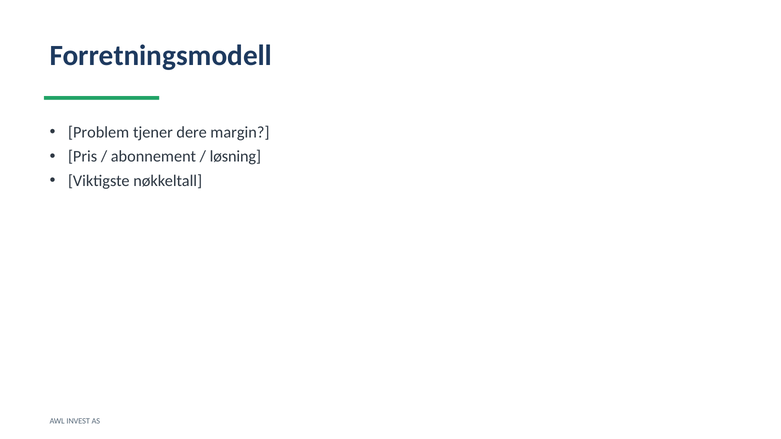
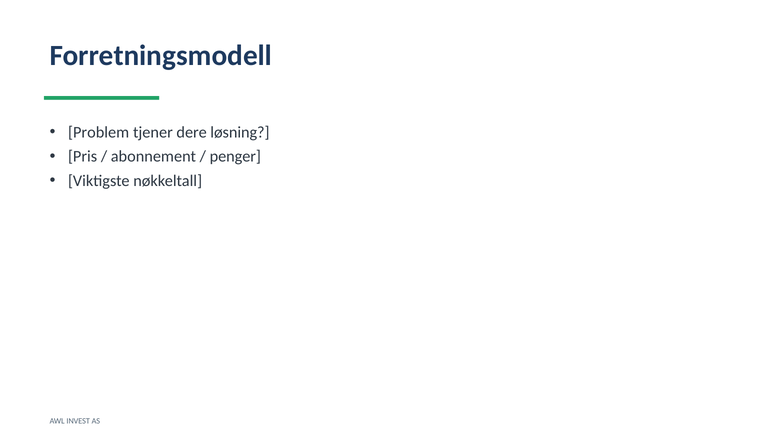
margin: margin -> løsning (240, 132)
løsning: løsning -> penger (235, 157)
